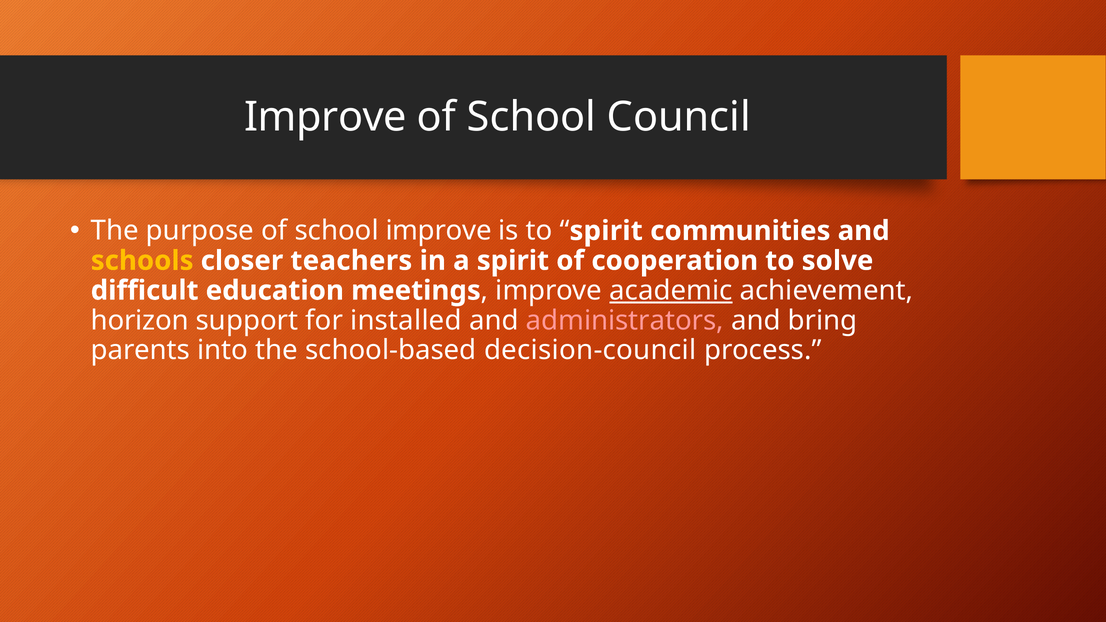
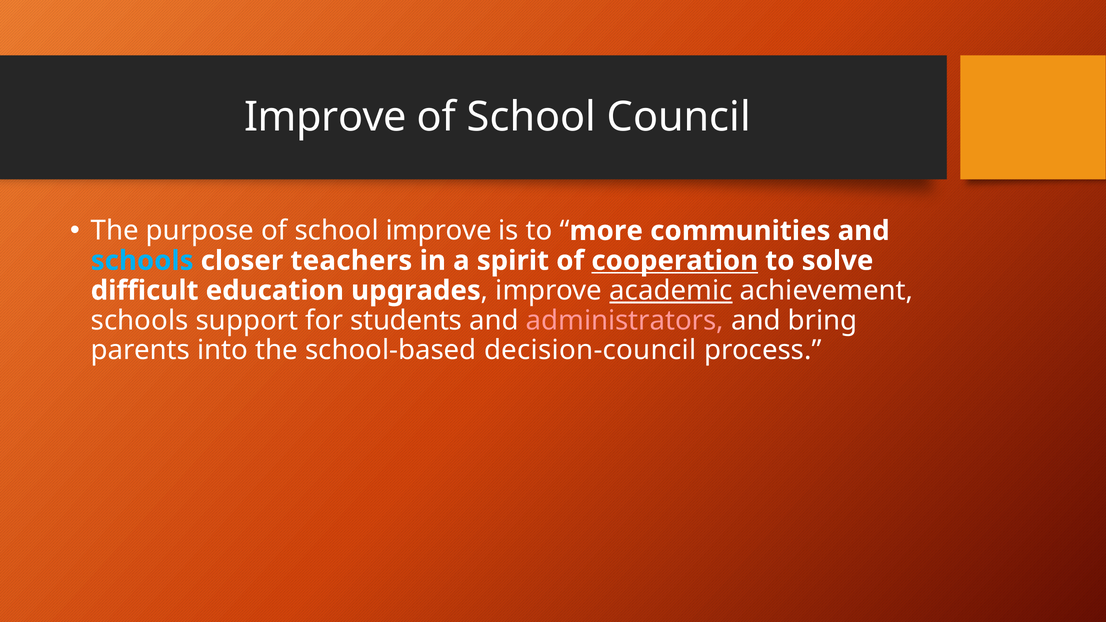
spirit: spirit -> more (606, 231)
schools colour: yellow -> light blue (142, 261)
cooperation underline: none -> present (675, 261)
meetings: meetings -> upgrades (416, 291)
horizon: horizon -> schools (140, 320)
installed: installed -> students (406, 320)
